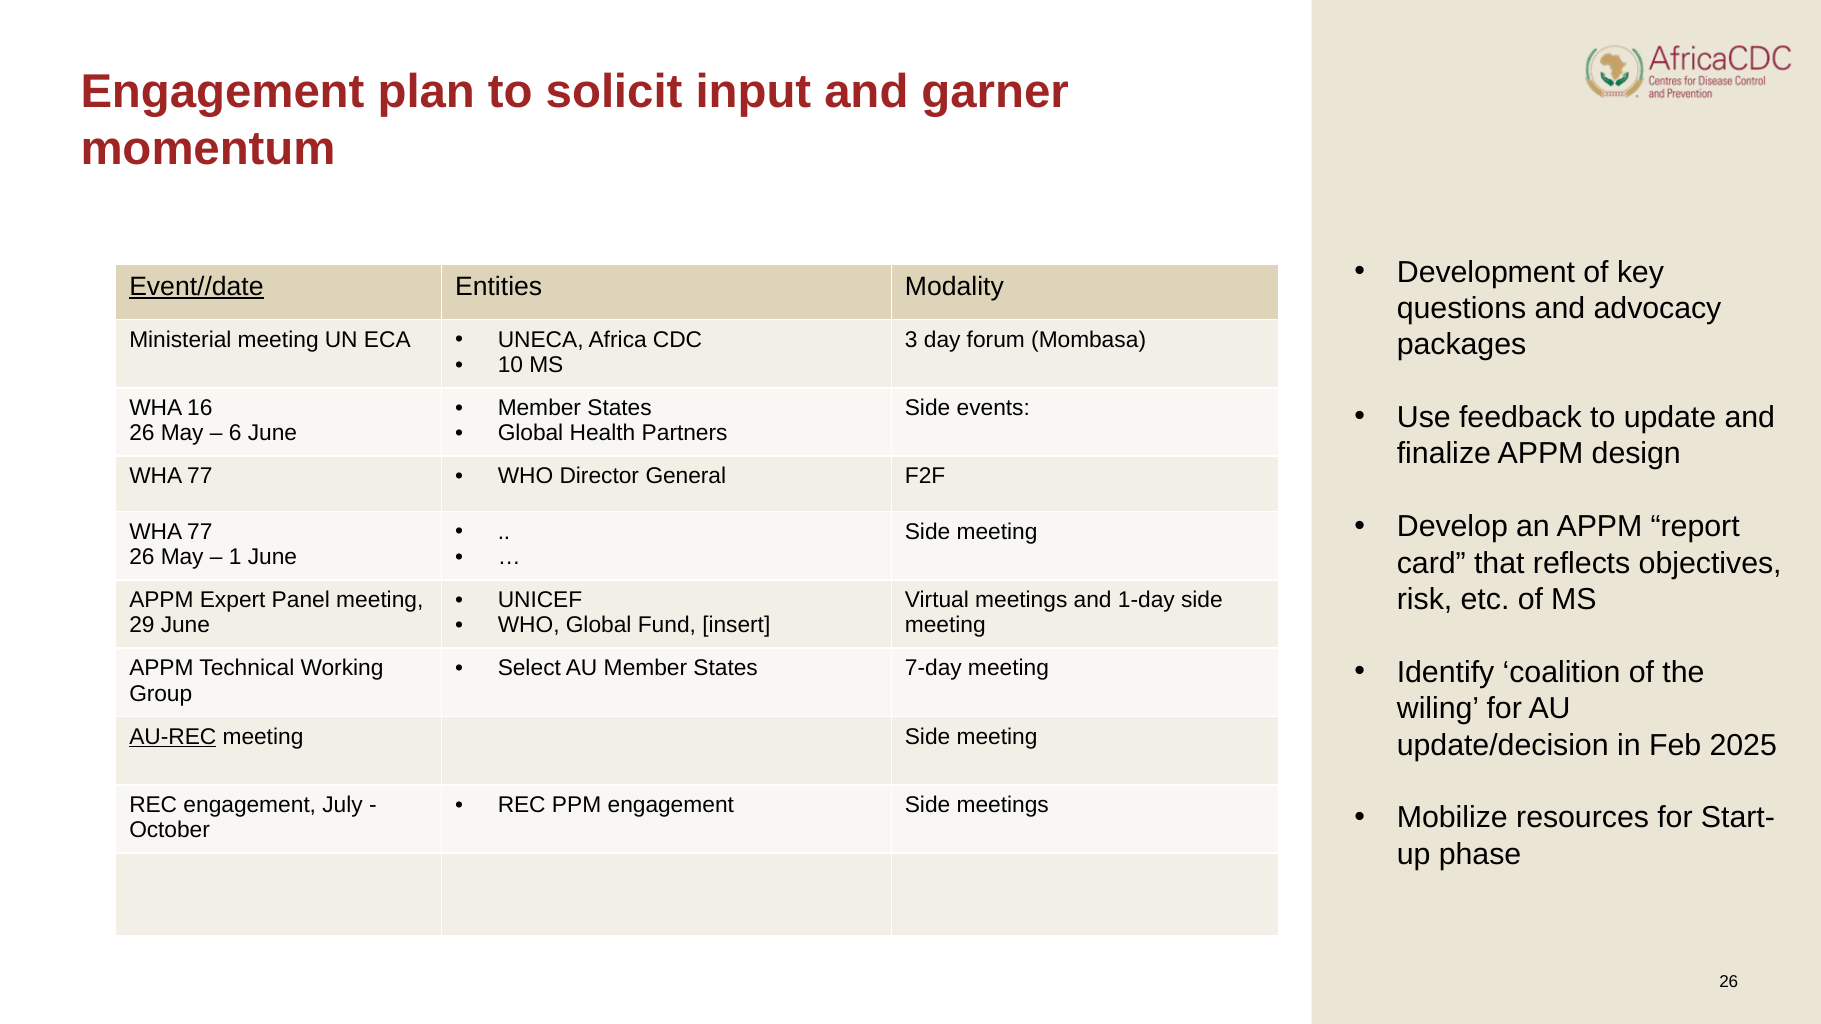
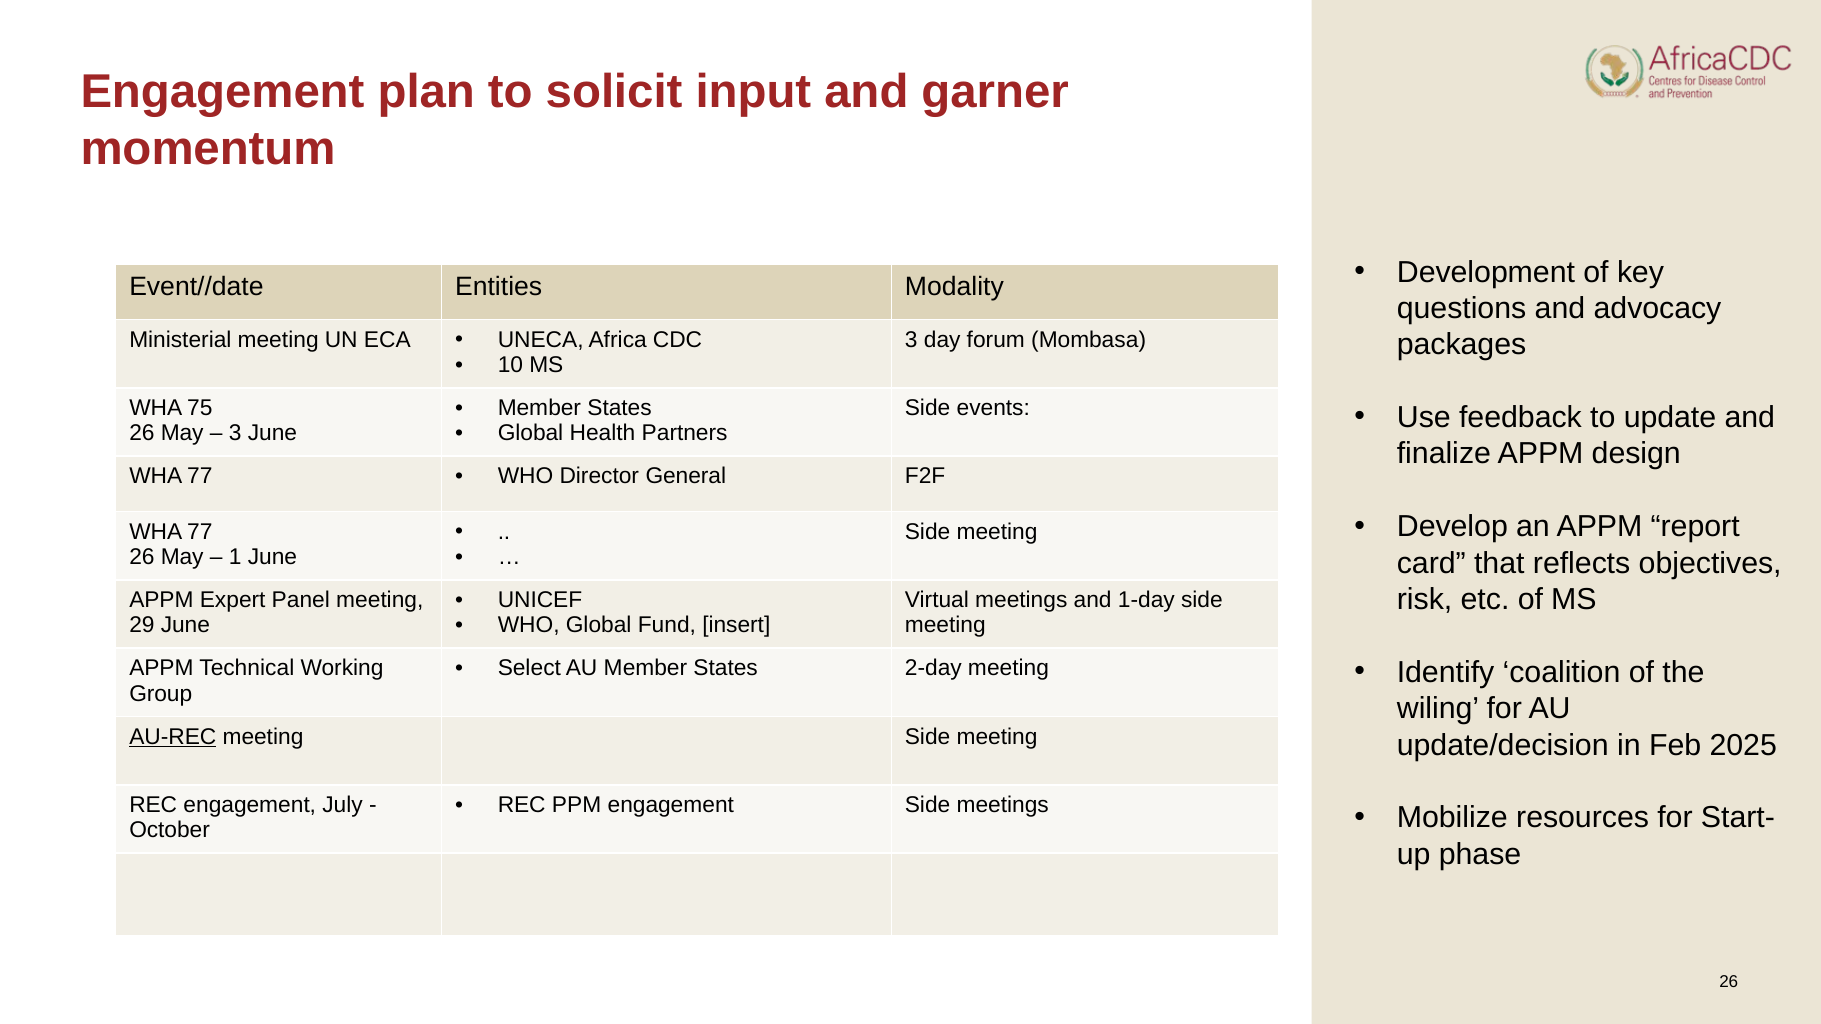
Event//date underline: present -> none (196, 286)
16: 16 -> 75 (200, 408)
6: 6 -> 3 (235, 434)
7-day: 7-day -> 2-day (933, 668)
